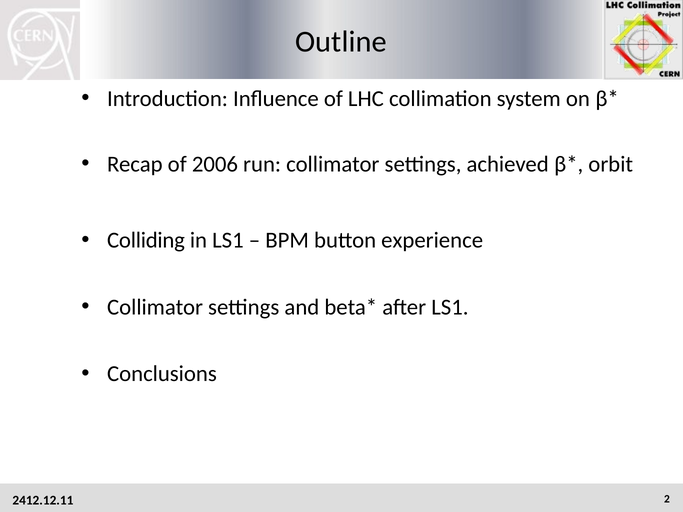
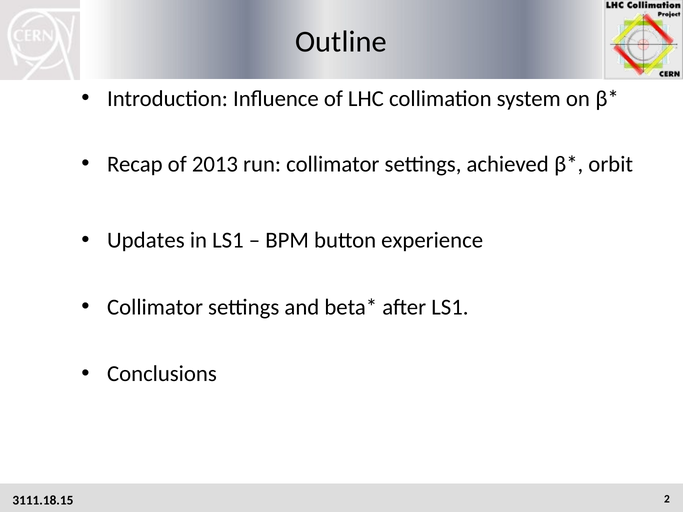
2006: 2006 -> 2013 (215, 164)
Colliding: Colliding -> Updates (146, 241)
2412.12.11: 2412.12.11 -> 3111.18.15 (43, 501)
